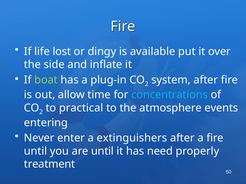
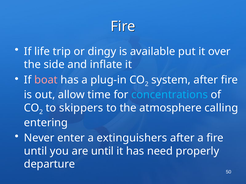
lost: lost -> trip (62, 52)
boat colour: light green -> pink (46, 80)
practical: practical -> skippers (81, 108)
events: events -> calling (221, 108)
treatment: treatment -> departure (50, 165)
